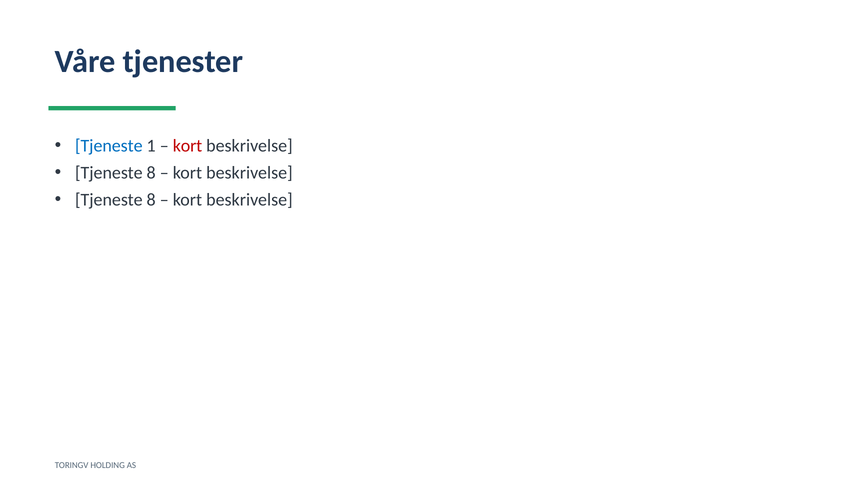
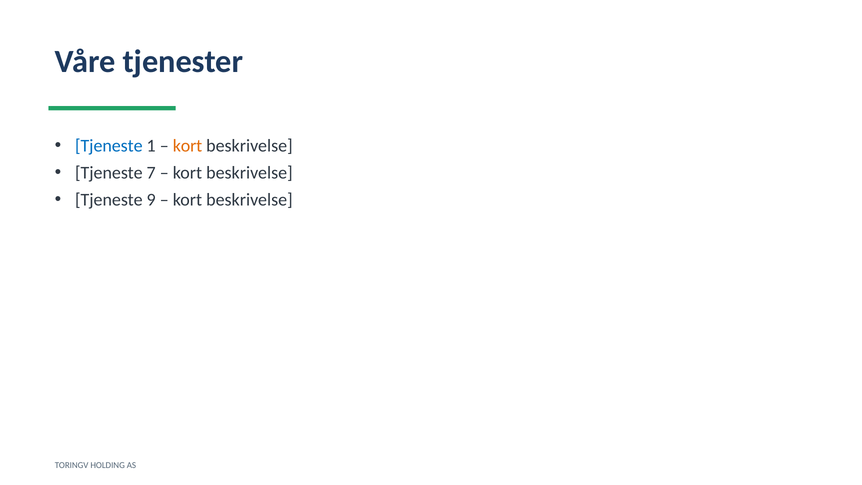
kort colour: red -> orange (188, 146)
8: 8 -> 7 (151, 173)
8: 8 -> 9 (151, 200)
